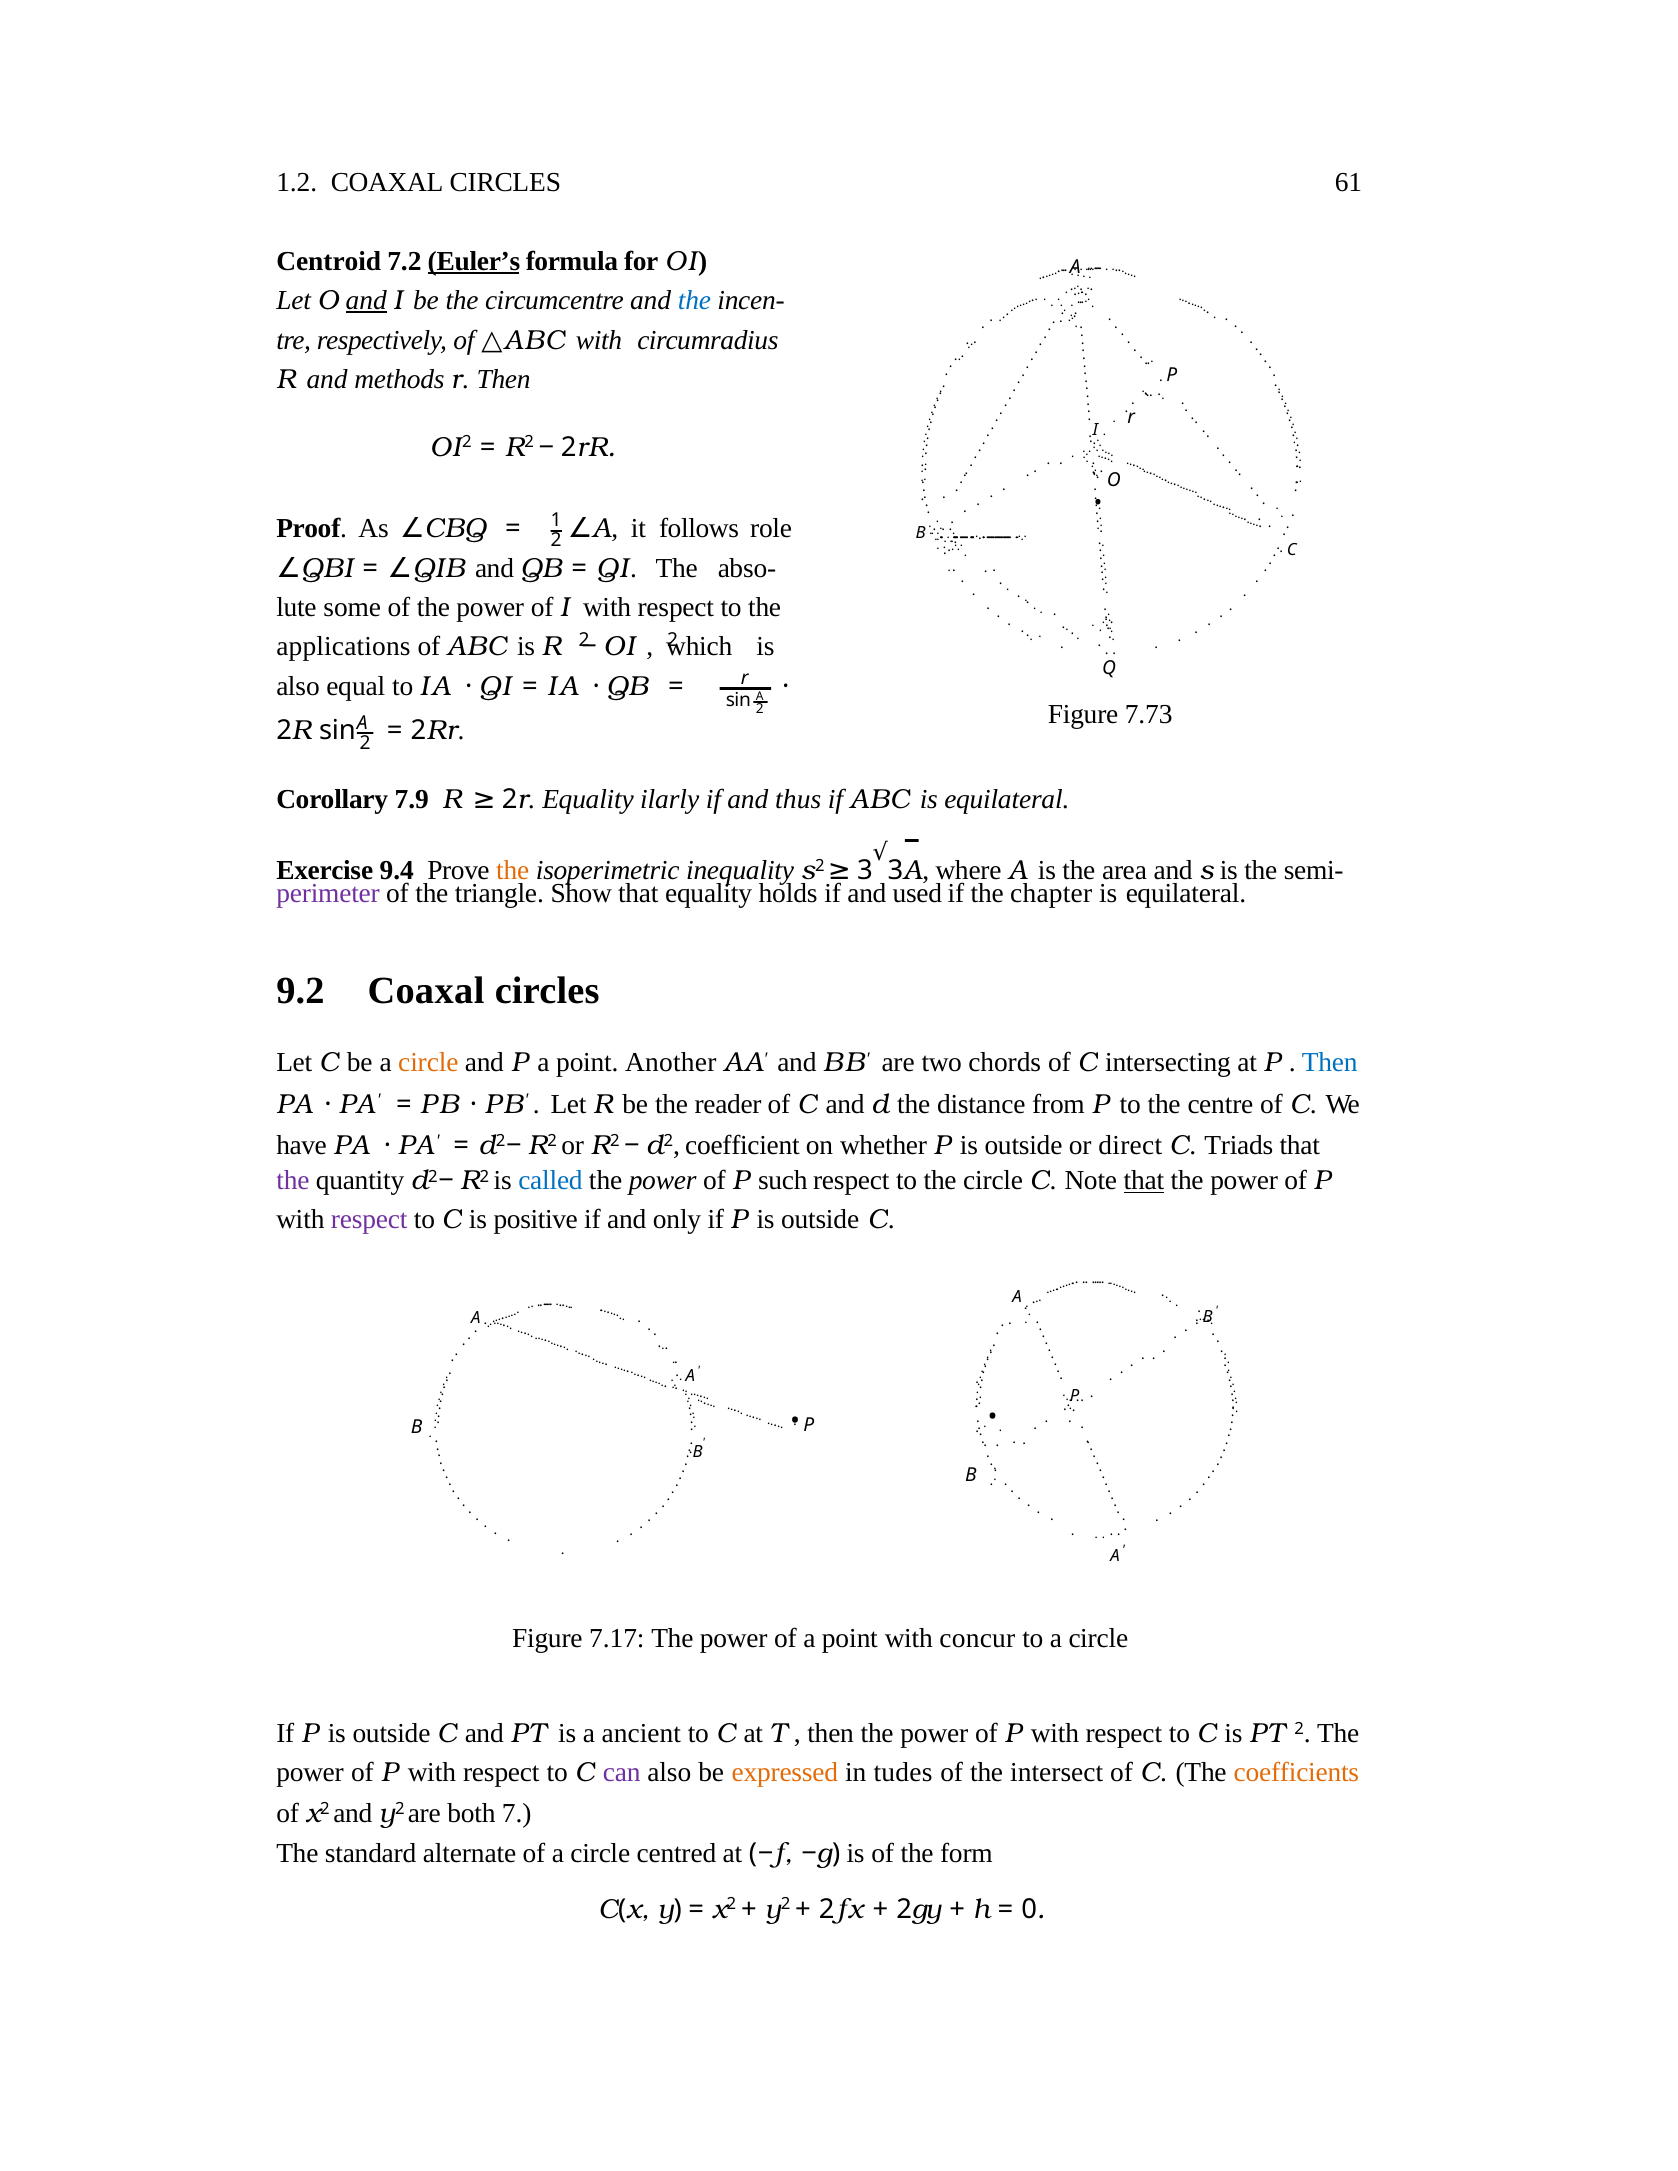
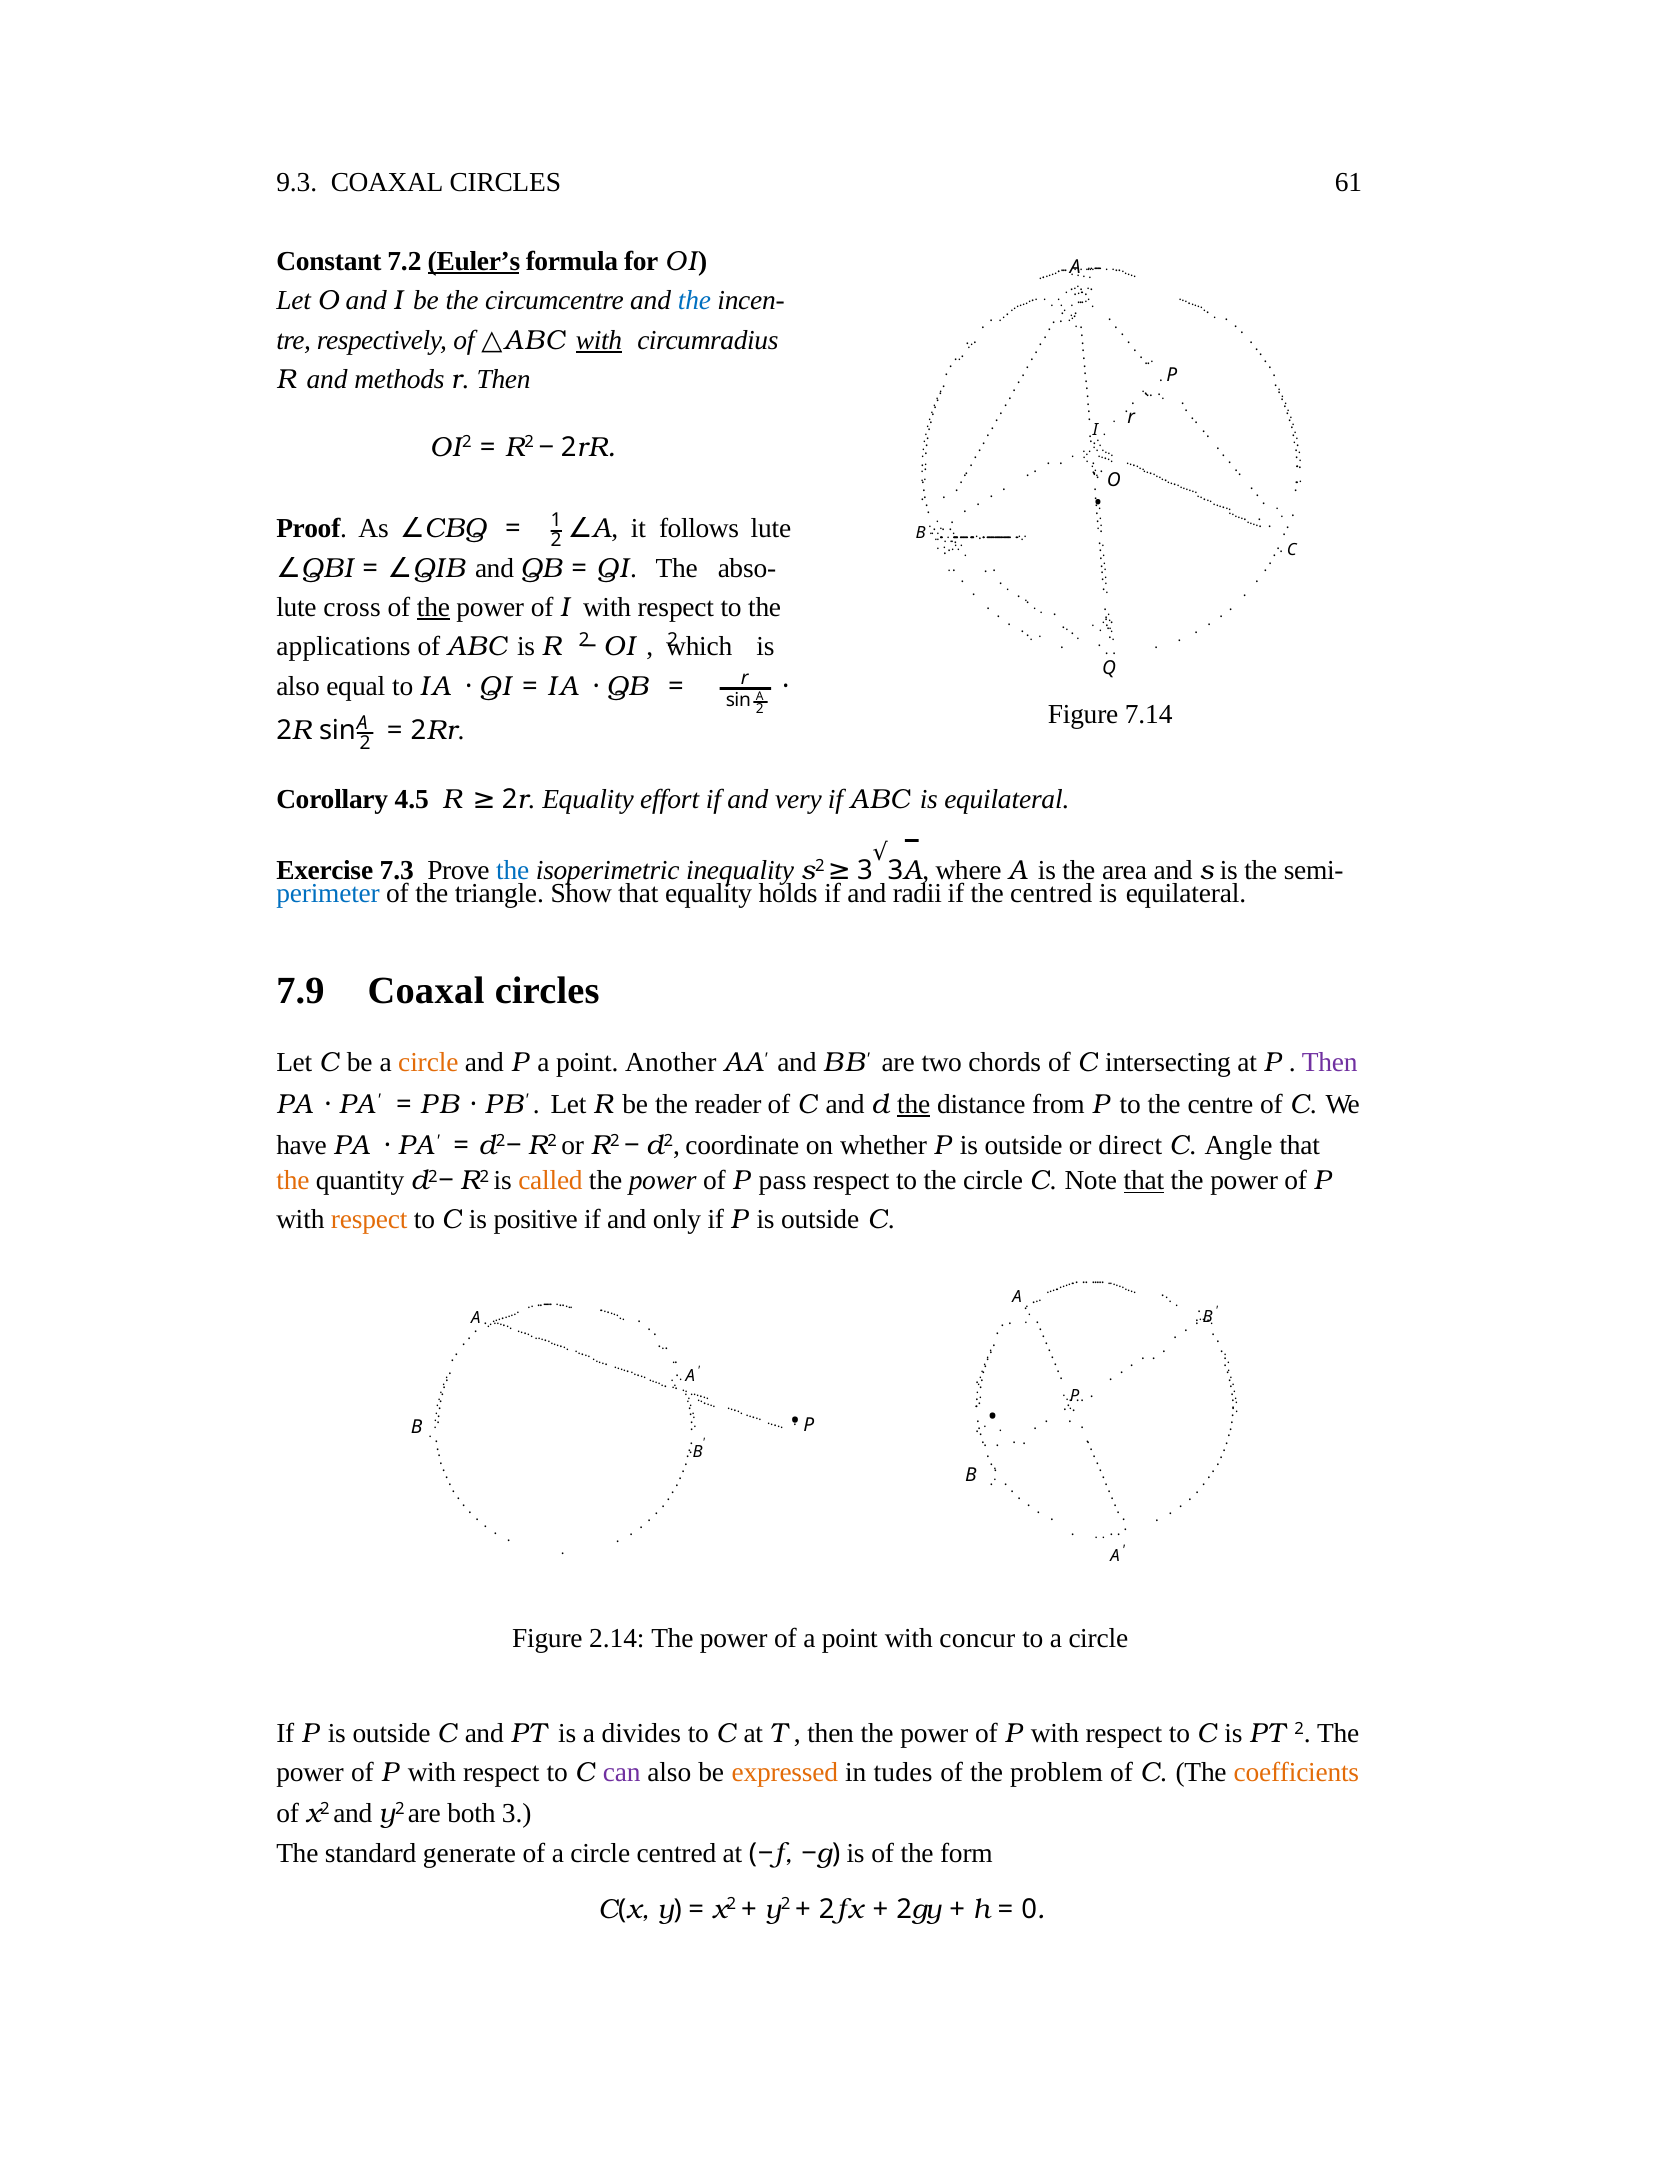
1.2: 1.2 -> 9.3 (297, 183)
Centroid: Centroid -> Constant (329, 261)
and underline: present -> none (366, 301)
with underline: none -> present (599, 340)
follows role: role -> lute (771, 529)
some: some -> cross (352, 608)
the underline: none -> present (434, 608)
7.73: 7.73 -> 7.14 (1149, 715)
7.9: 7.9 -> 4.5 (412, 800)
ilarly: ilarly -> effort (670, 800)
thus: thus -> very (798, 800)
9.4: 9.4 -> 7.3 (397, 871)
the colour: orange -> blue (513, 871)
perimeter colour: purple -> blue (328, 894)
used: used -> radii (917, 894)
the chapter: chapter -> centred (1051, 894)
9.2: 9.2 -> 7.9 (300, 991)
Then colour: blue -> purple (1330, 1063)
the underline: none -> present (914, 1105)
coefficient: coefficient -> coordinate (742, 1146)
Triads: Triads -> Angle (1239, 1146)
the colour: purple -> orange (293, 1181)
called colour: blue -> orange (550, 1181)
such: such -> pass (783, 1181)
respect colour: purple -> orange (369, 1219)
7.17: 7.17 -> 2.14 (617, 1639)
ancient: ancient -> divides (641, 1734)
intersect: intersect -> problem (1057, 1773)
7: 7 -> 3 (517, 1814)
alternate: alternate -> generate (469, 1854)
